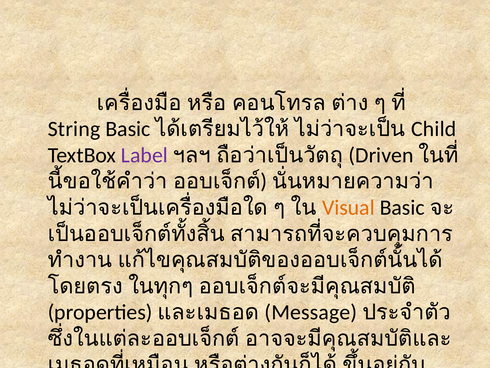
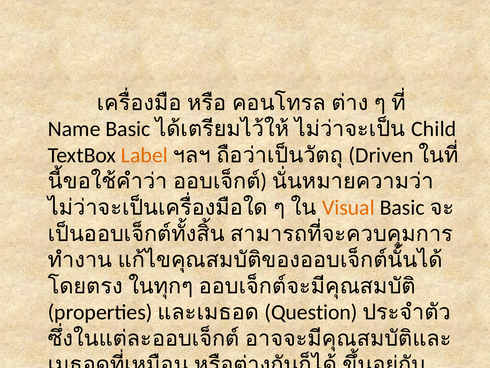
String: String -> Name (74, 129)
Label colour: purple -> orange (144, 155)
Message: Message -> Question (311, 312)
